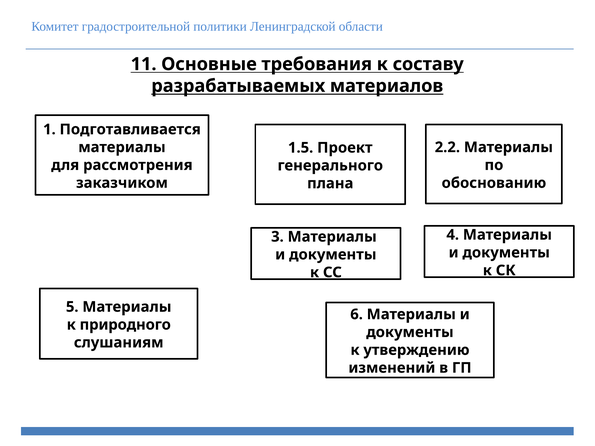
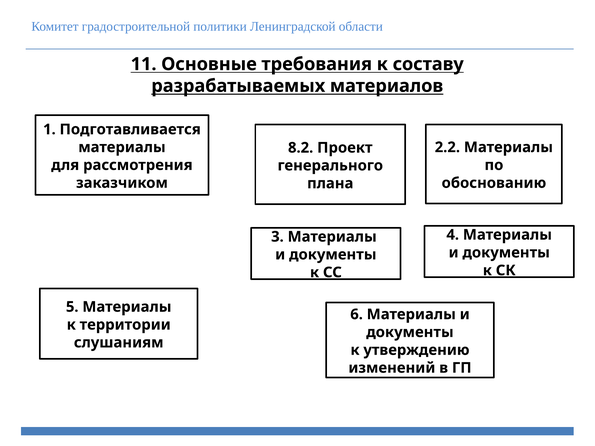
1.5: 1.5 -> 8.2 (301, 148)
природного: природного -> территории (125, 325)
